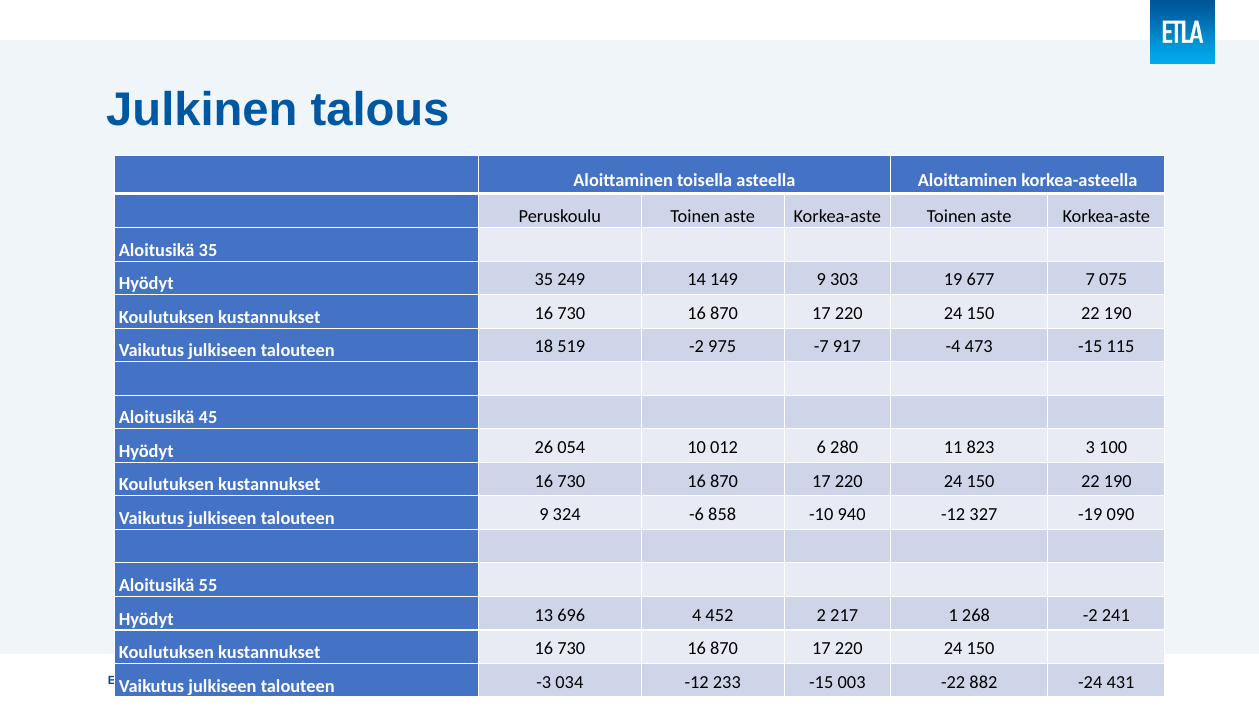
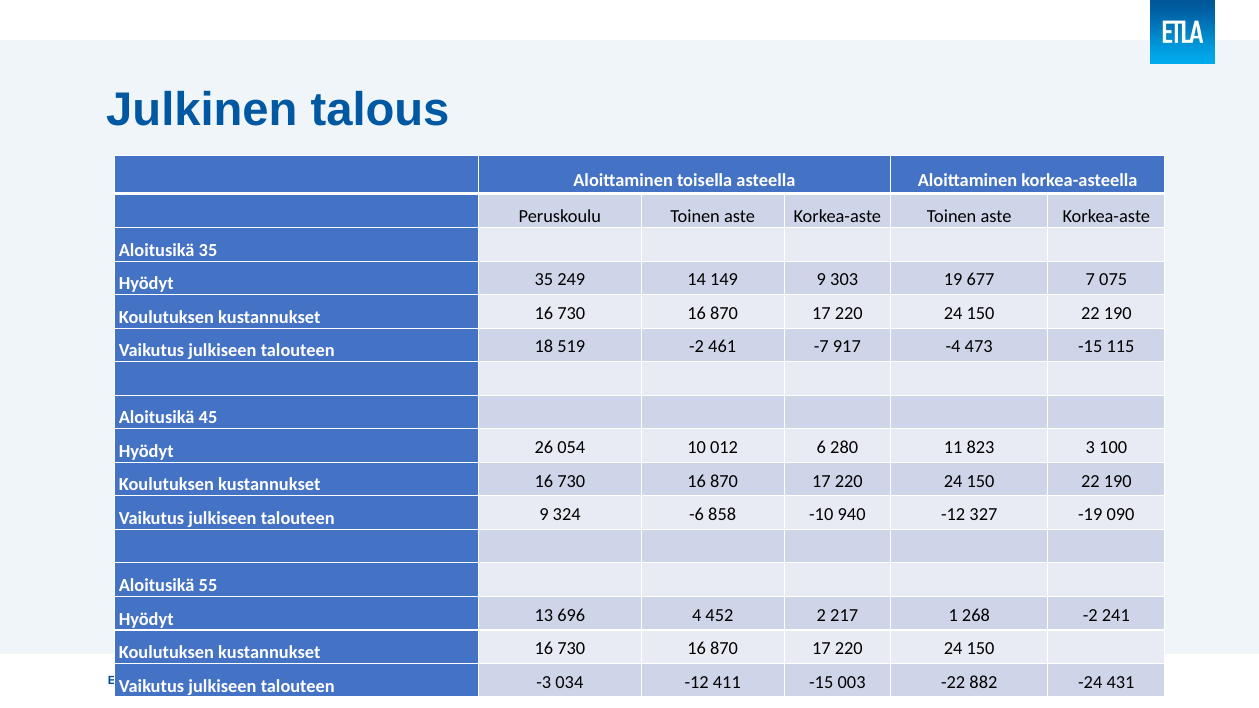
975: 975 -> 461 (722, 347)
233: 233 -> 411 (727, 682)
